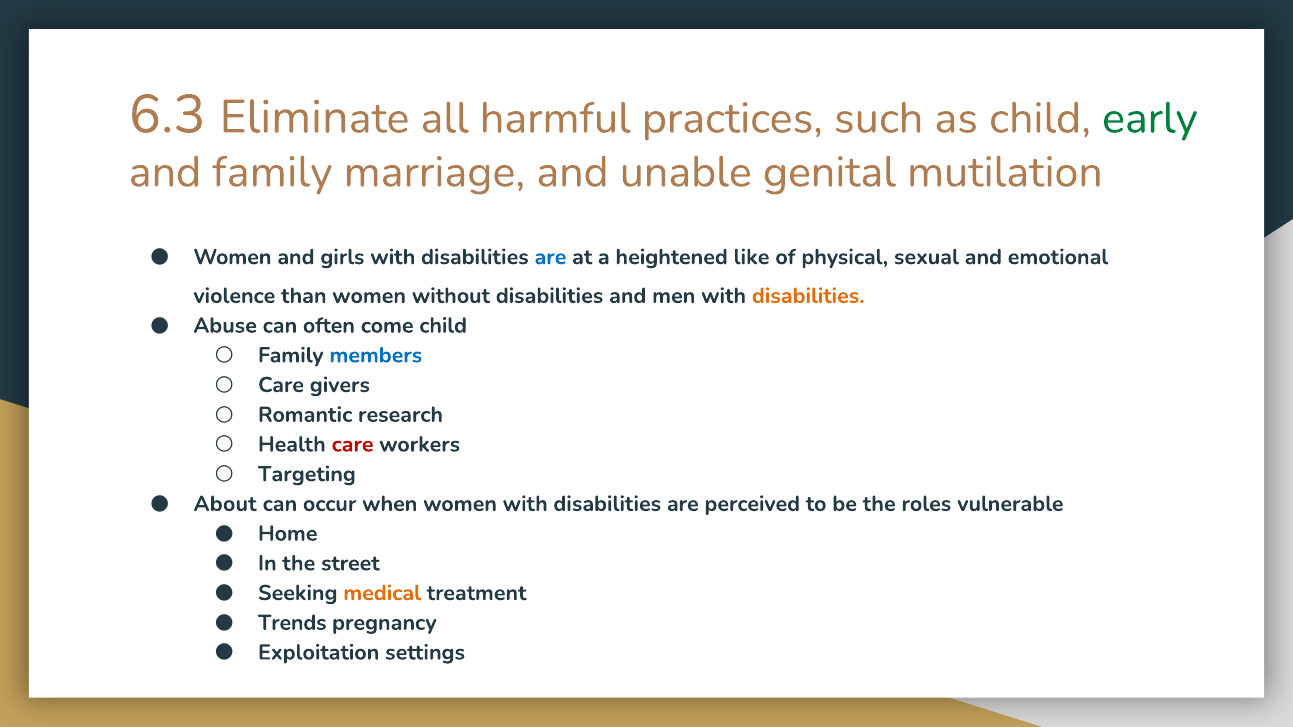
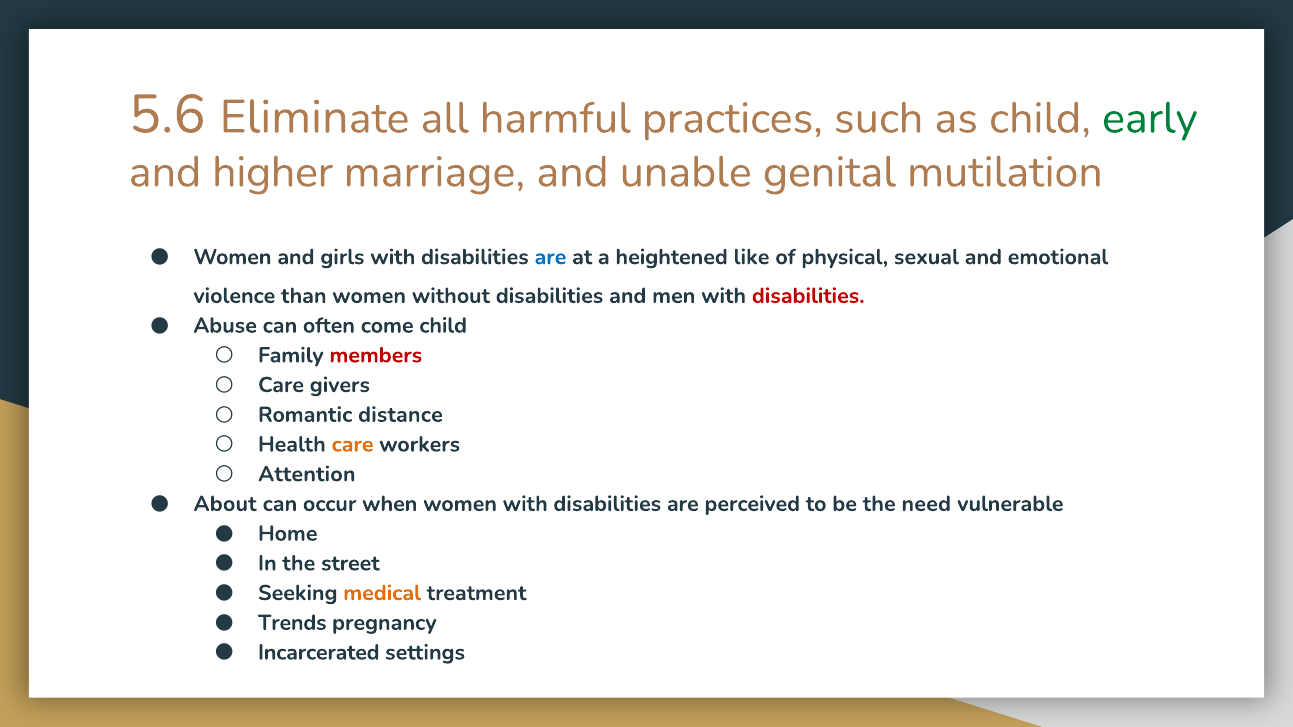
6.3: 6.3 -> 5.6 (167, 115)
and family: family -> higher (273, 172)
disabilities colour: orange -> red (808, 296)
members colour: blue -> red (376, 355)
research: research -> distance (400, 415)
care colour: red -> orange (353, 445)
Targeting: Targeting -> Attention (307, 474)
roles: roles -> need (926, 504)
Exploitation: Exploitation -> Incarcerated (319, 653)
